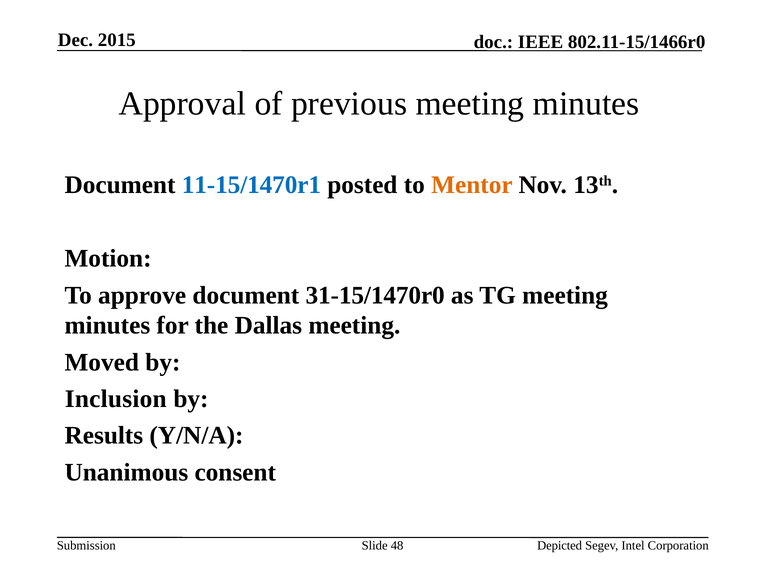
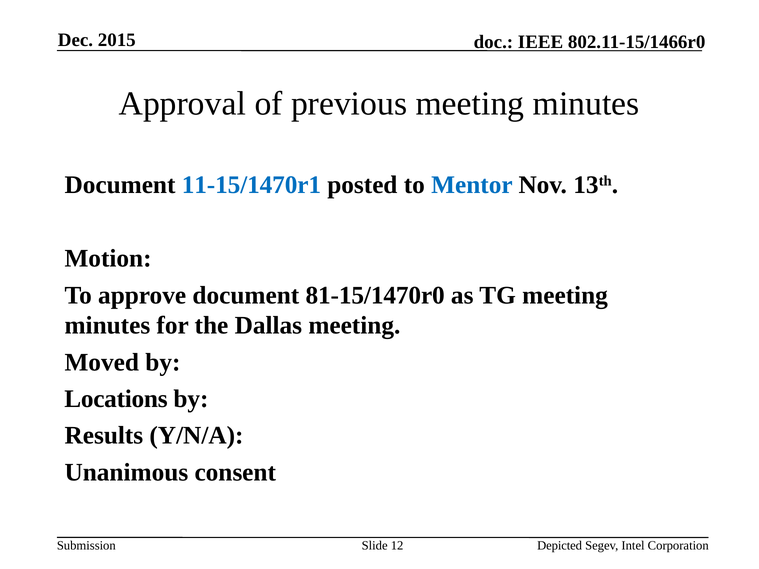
Mentor colour: orange -> blue (472, 185)
31-15/1470r0: 31-15/1470r0 -> 81-15/1470r0 (375, 295)
Inclusion: Inclusion -> Locations (116, 399)
48: 48 -> 12 (397, 546)
